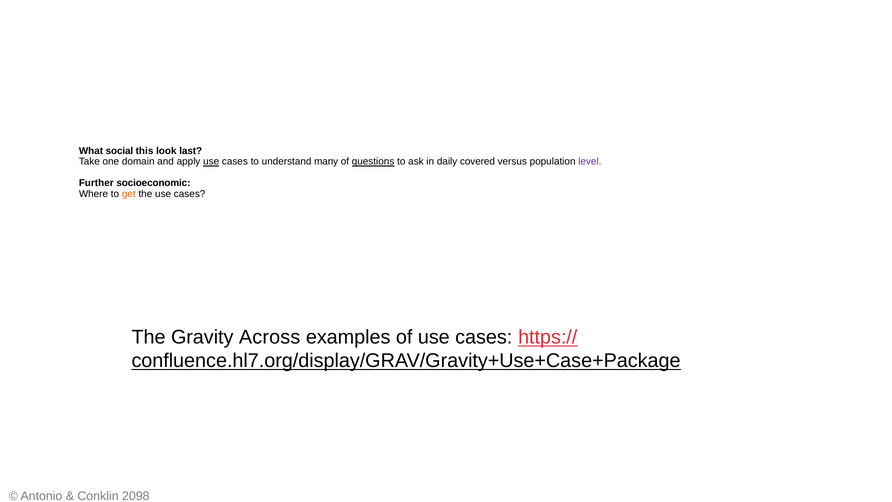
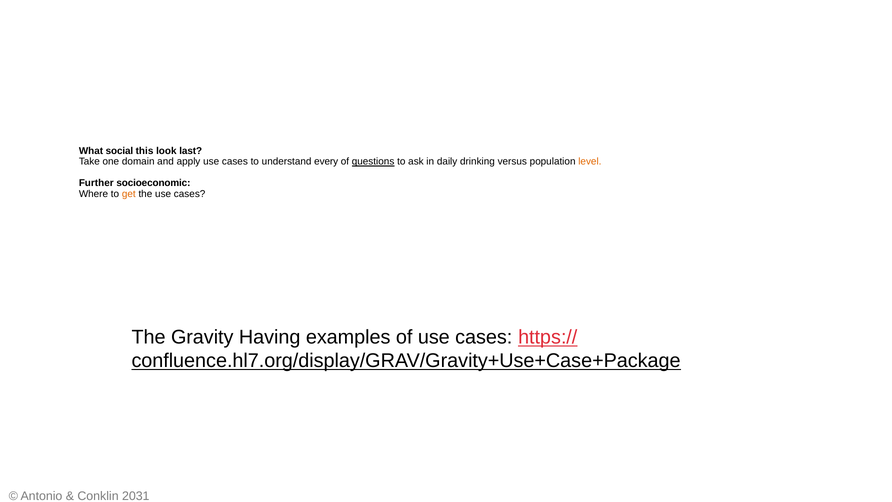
use underline: present -> none (211, 162)
many: many -> every (326, 162)
covered: covered -> drinking (477, 162)
level colour: purple -> orange (590, 162)
Across: Across -> Having (270, 337)
2098: 2098 -> 2031 (136, 496)
